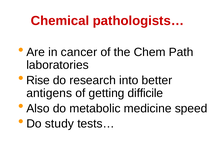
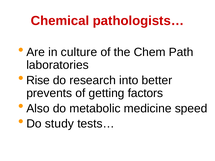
cancer: cancer -> culture (79, 52)
antigens: antigens -> prevents (49, 93)
difficile: difficile -> factors (145, 93)
